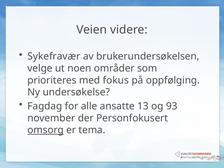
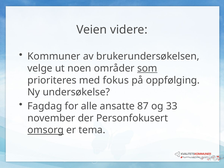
Sykefravær: Sykefravær -> Kommuner (54, 56)
som underline: none -> present (147, 68)
13: 13 -> 87 (143, 106)
93: 93 -> 33 (172, 106)
